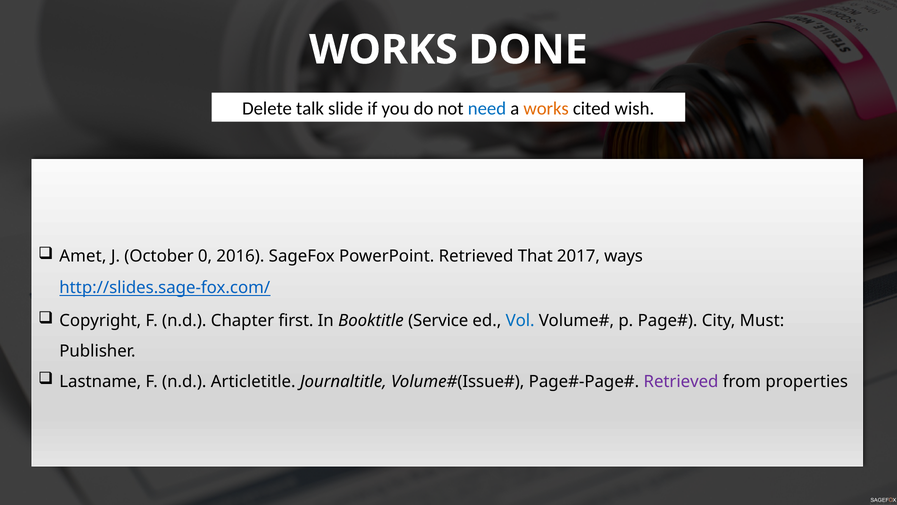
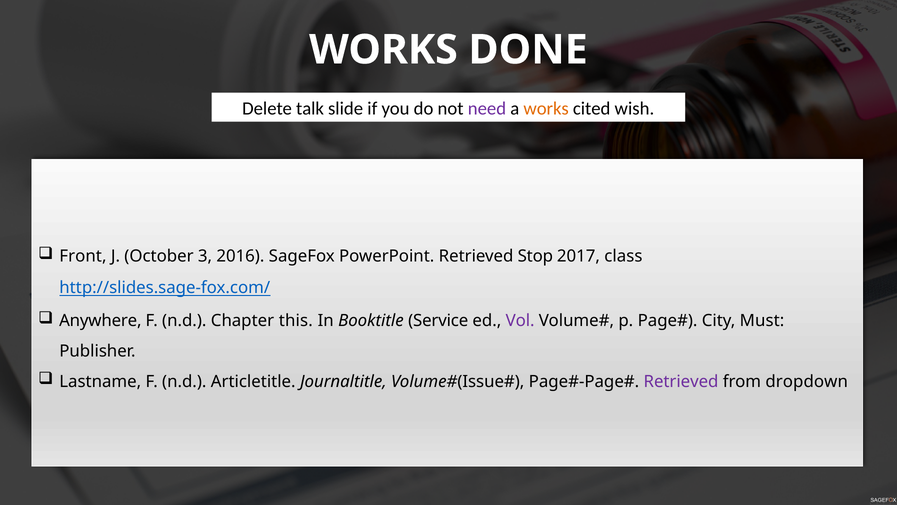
need colour: blue -> purple (487, 108)
Amet: Amet -> Front (83, 256)
0: 0 -> 3 (205, 256)
That: That -> Stop (535, 256)
ways: ways -> class (623, 256)
Copyright: Copyright -> Anywhere (100, 321)
first: first -> this (296, 321)
Vol colour: blue -> purple (520, 321)
properties: properties -> dropdown (807, 381)
